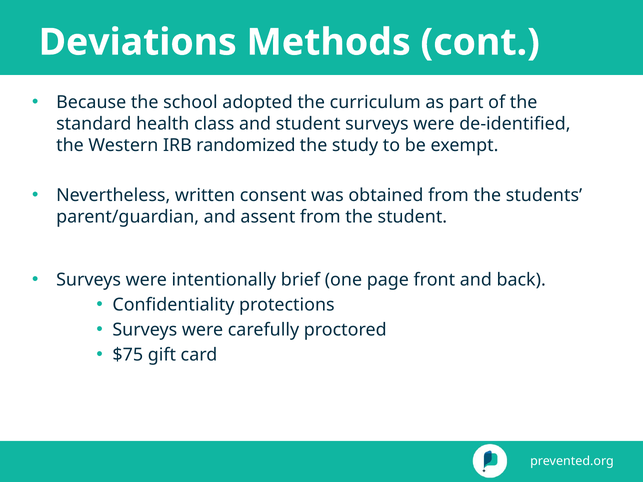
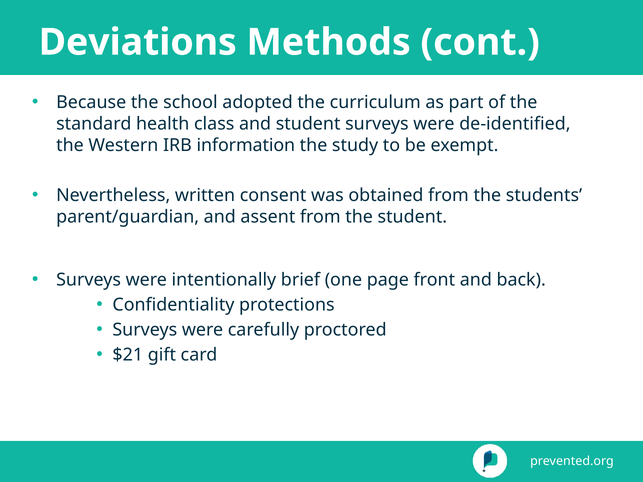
randomized: randomized -> information (246, 145)
$75: $75 -> $21 (128, 355)
